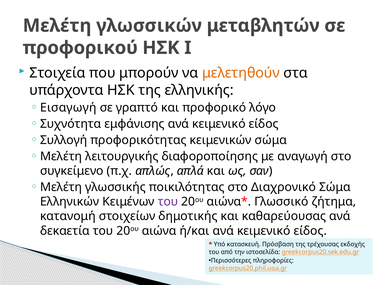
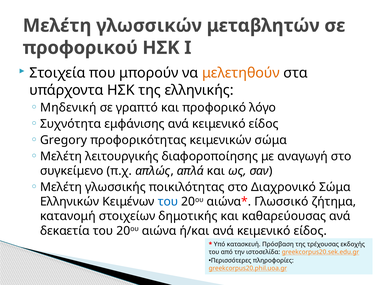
Εισαγωγή: Εισαγωγή -> Μηδενική (68, 107)
Συλλογή: Συλλογή -> Gregory (64, 140)
του colour: purple -> blue (168, 202)
